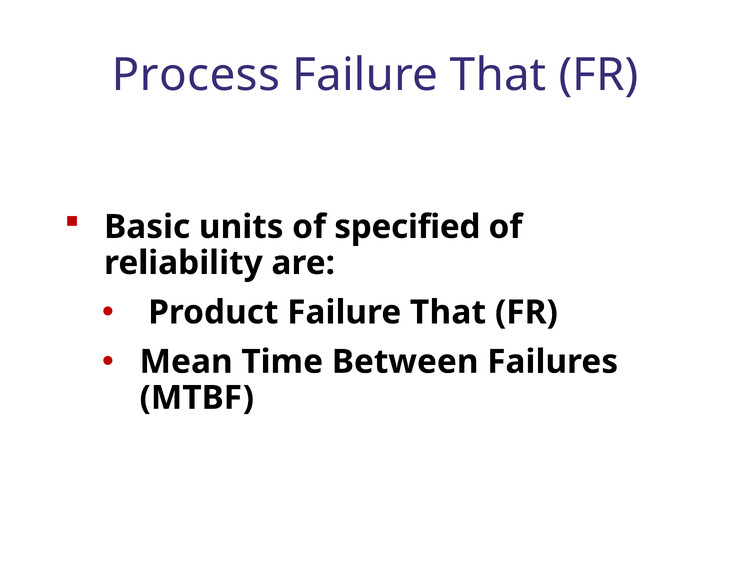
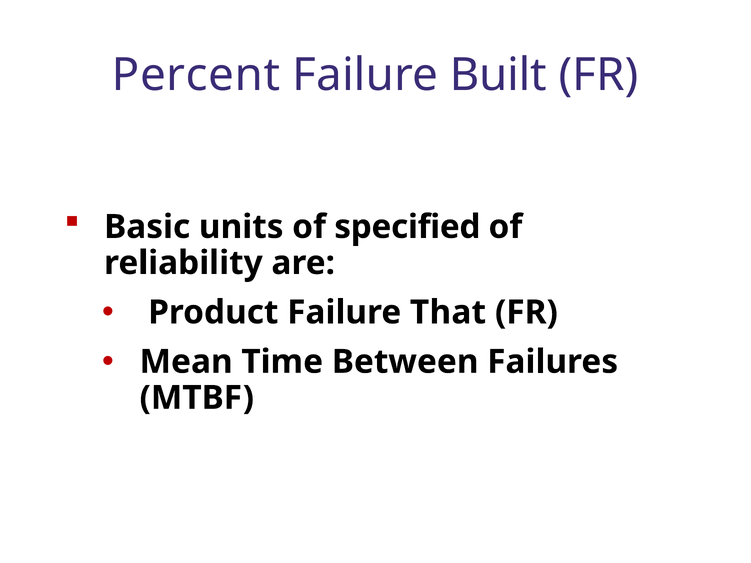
Process: Process -> Percent (196, 75)
That: That -> Built (498, 75)
